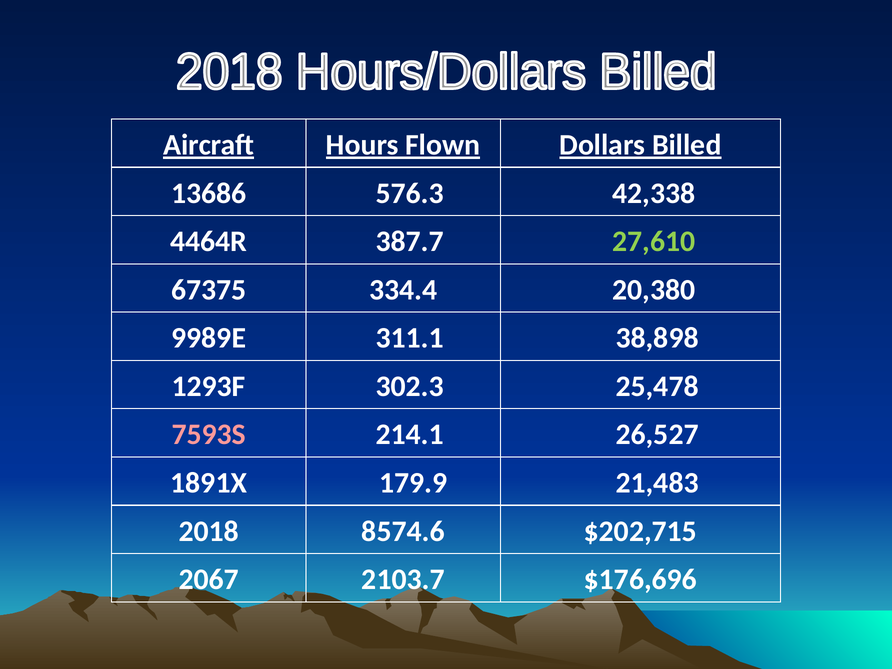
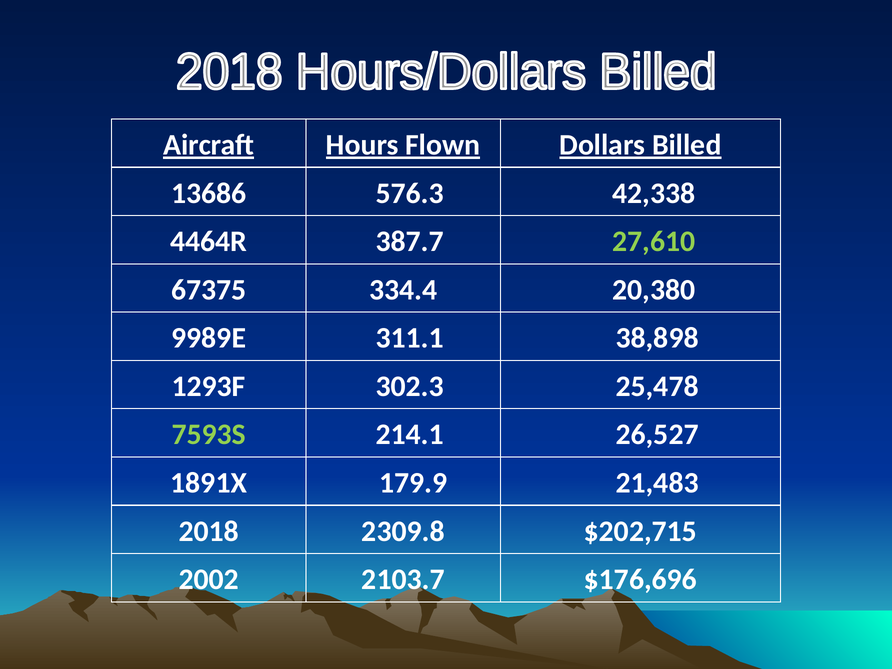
7593S colour: pink -> light green (209, 435)
8574.6: 8574.6 -> 2309.8 (403, 531)
2067: 2067 -> 2002 (209, 580)
